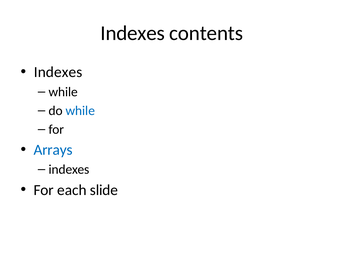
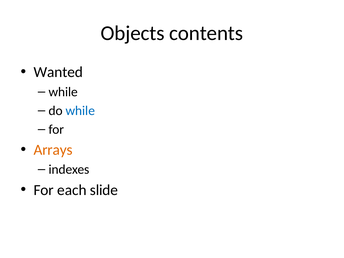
Indexes: Indexes -> Objects (133, 33)
Indexes: Indexes -> Wanted (58, 72)
Arrays colour: blue -> orange (53, 150)
